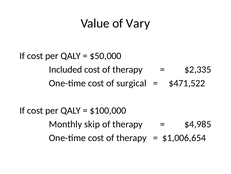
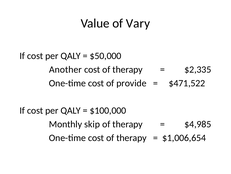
Included: Included -> Another (65, 69)
surgical: surgical -> provide (131, 83)
